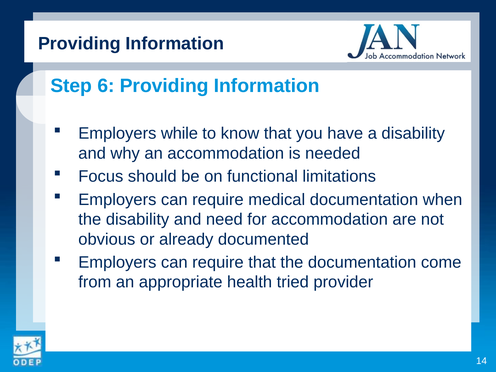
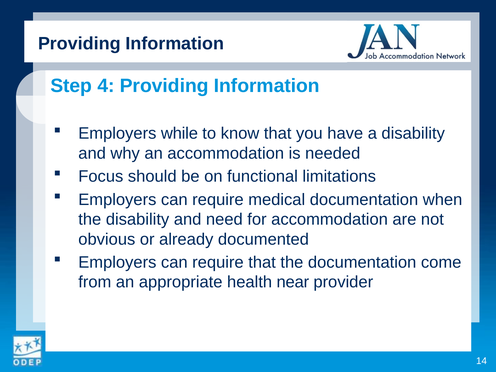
6: 6 -> 4 (106, 86)
tried: tried -> near (293, 282)
